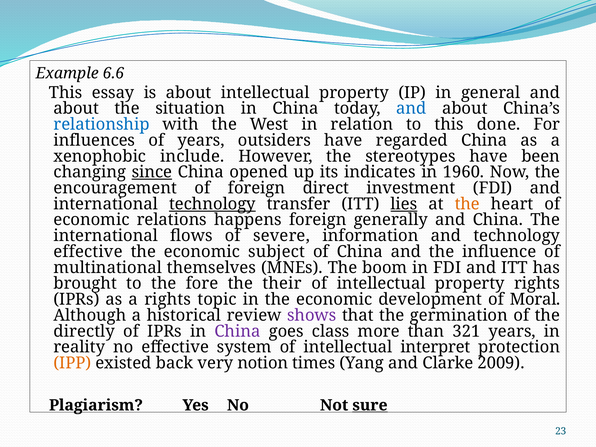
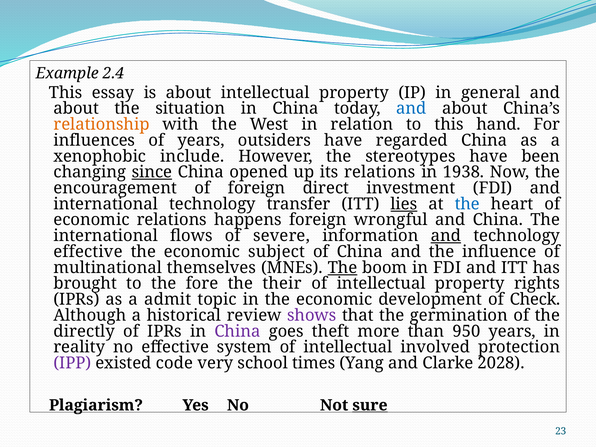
6.6: 6.6 -> 2.4 (113, 73)
relationship colour: blue -> orange (102, 124)
done: done -> hand (499, 124)
its indicates: indicates -> relations (380, 172)
1960: 1960 -> 1938 (463, 172)
technology underline: present -> none (212, 204)
the colour: orange -> blue (467, 204)
generally: generally -> wrongful (391, 220)
and underline: none -> present (446, 236)
The underline: none -> present (342, 268)
a rights: rights -> admit (168, 299)
Moral: Moral -> Check (535, 299)
class: class -> theft (331, 331)
321: 321 -> 950 (466, 331)
interpret: interpret -> involved (435, 347)
IPP colour: orange -> purple (72, 363)
back: back -> code (174, 363)
notion: notion -> school (263, 363)
2009: 2009 -> 2028 (501, 363)
